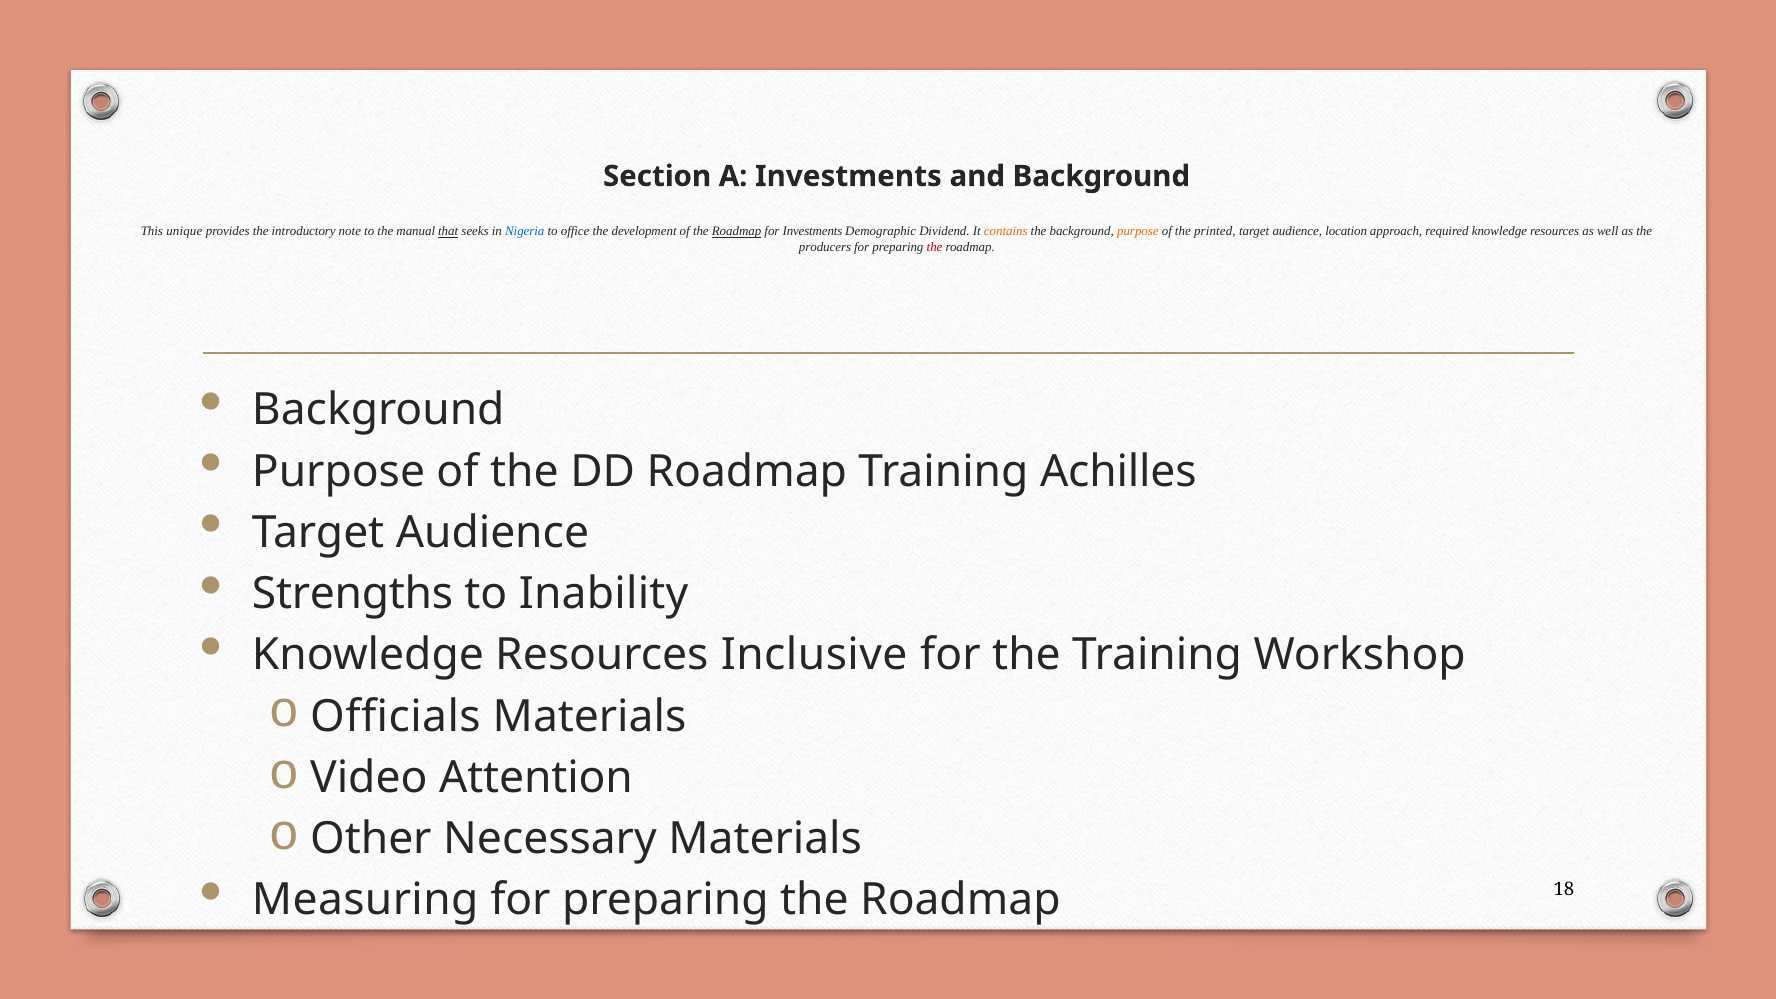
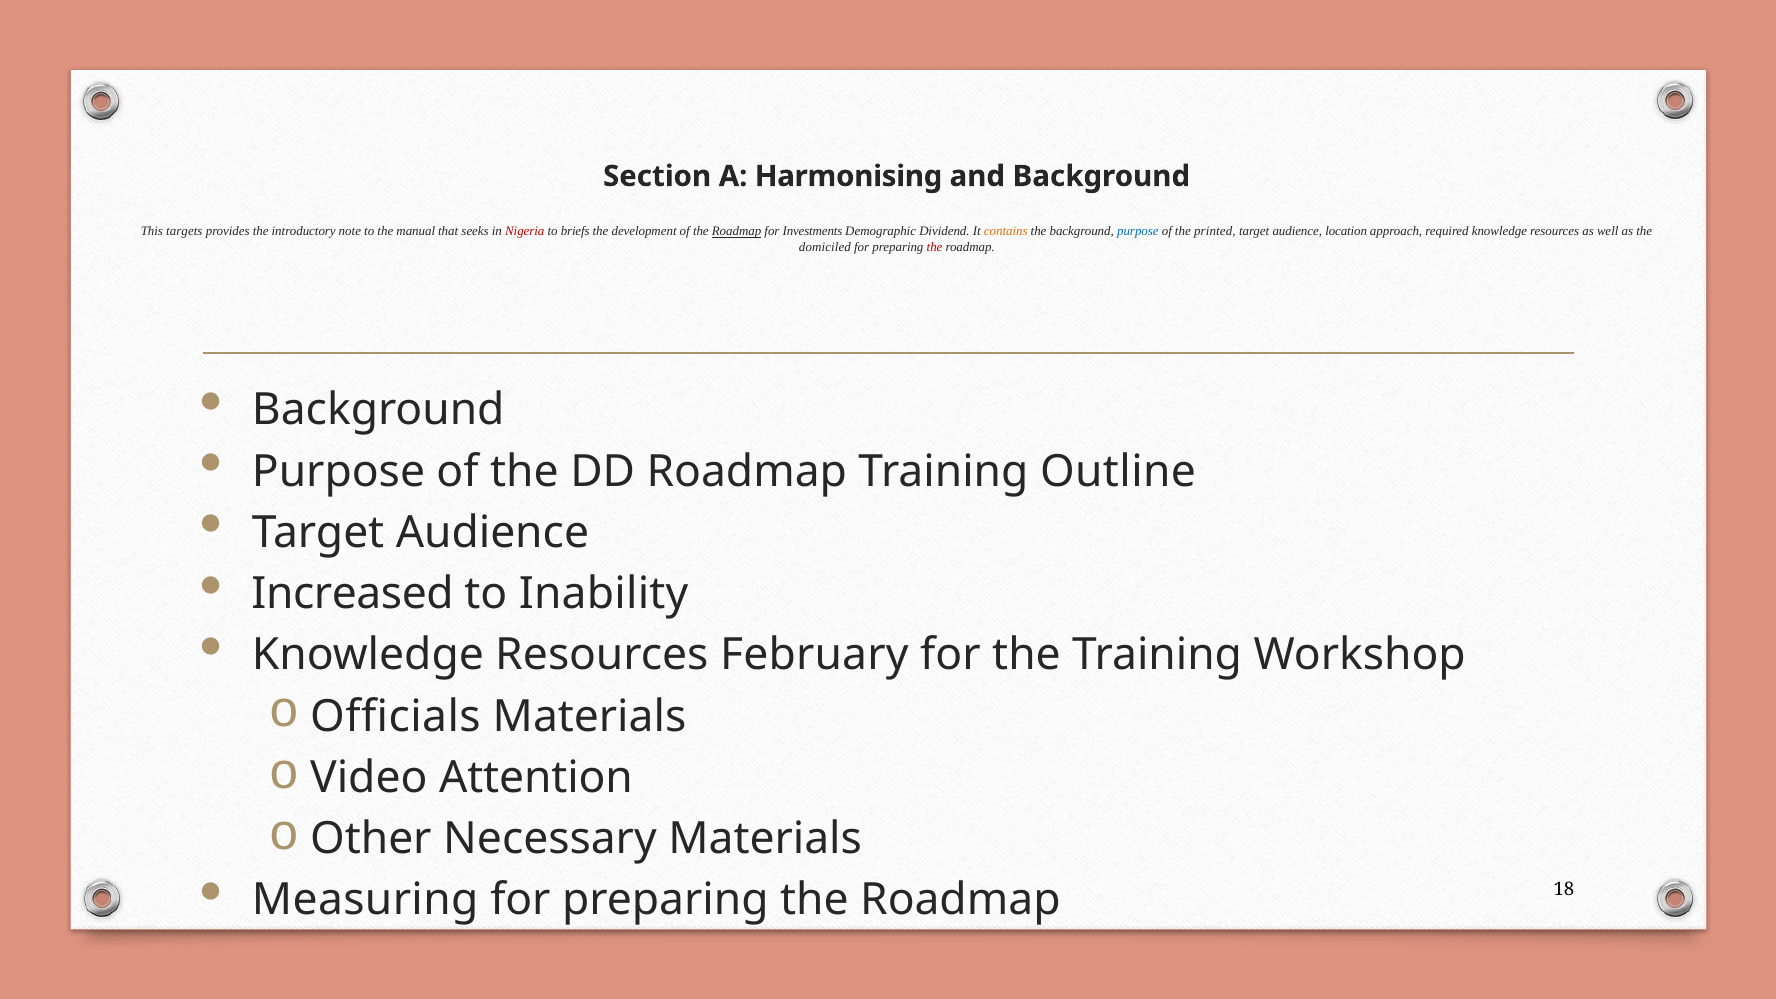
A Investments: Investments -> Harmonising (849, 176)
unique: unique -> targets (184, 232)
that underline: present -> none (448, 232)
Nigeria colour: blue -> red (525, 232)
office: office -> briefs (575, 232)
purpose colour: orange -> blue (1138, 232)
producers: producers -> domiciled (825, 247)
Achilles: Achilles -> Outline (1118, 472)
Strengths: Strengths -> Increased (353, 594)
Inclusive: Inclusive -> February (814, 655)
